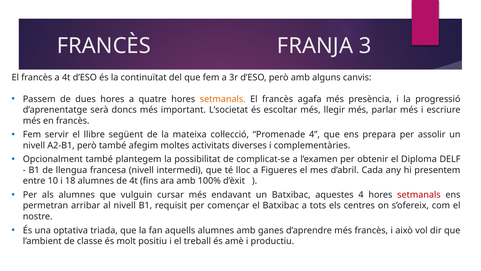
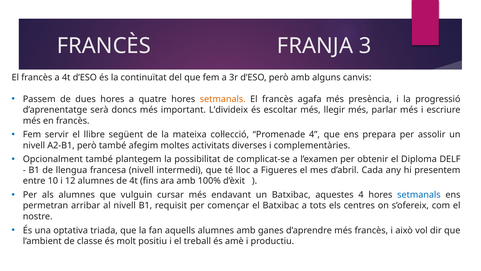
L’societat: L’societat -> L’divideix (228, 110)
18: 18 -> 12 (70, 181)
setmanals colour: red -> blue (419, 195)
